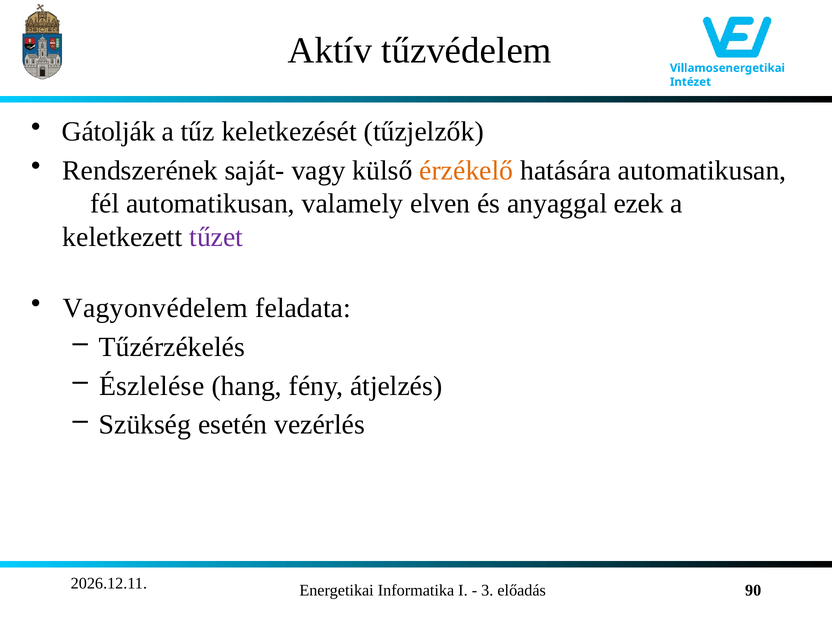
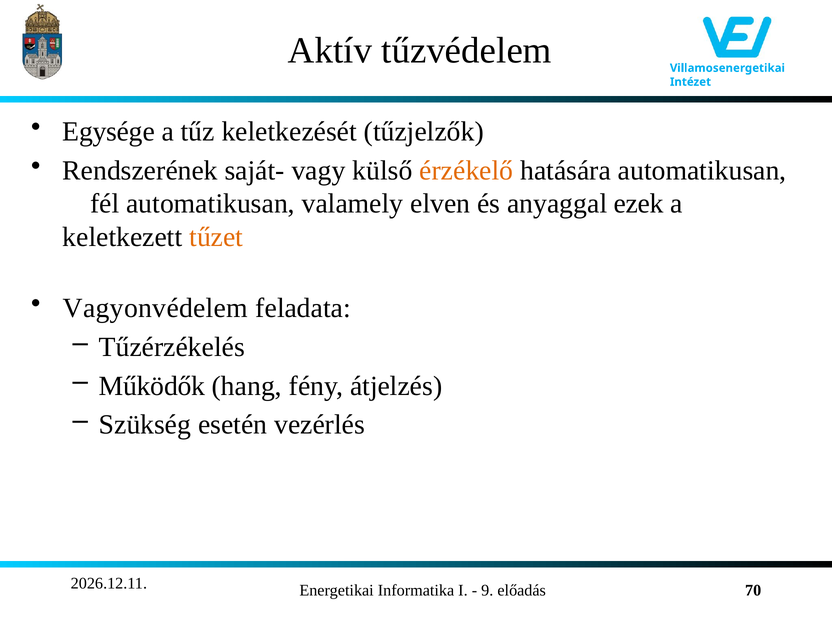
Gátolják: Gátolják -> Egysége (109, 132)
tűzet colour: purple -> orange (216, 237)
Észlelése: Észlelése -> Működők (152, 386)
3: 3 -> 9 (487, 590)
90: 90 -> 70 (753, 590)
